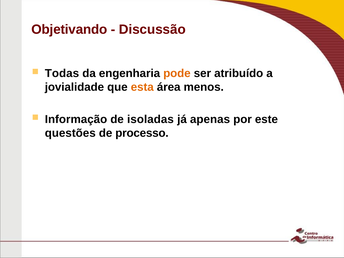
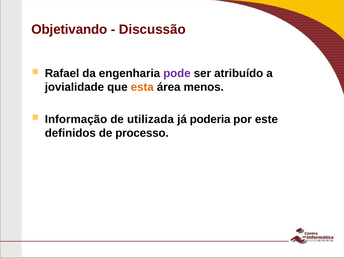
Todas: Todas -> Rafael (62, 73)
pode colour: orange -> purple (177, 73)
isoladas: isoladas -> utilizada (150, 119)
apenas: apenas -> poderia (210, 119)
questões: questões -> definidos (70, 133)
